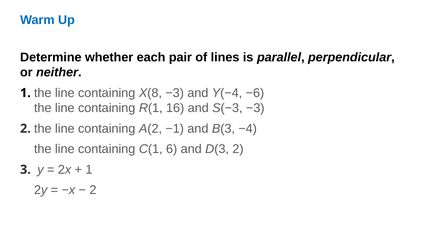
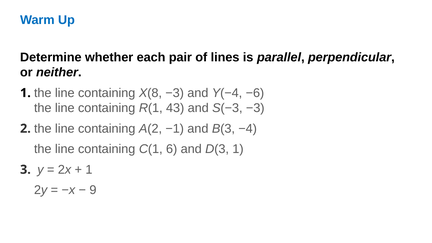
16: 16 -> 43 (175, 108)
D(3 2: 2 -> 1 (238, 149)
2: 2 -> 9 (93, 190)
